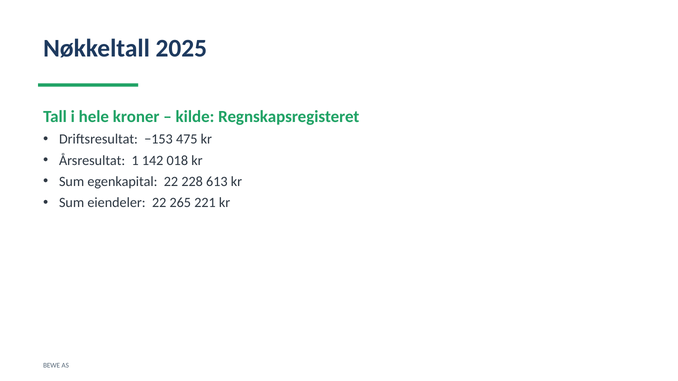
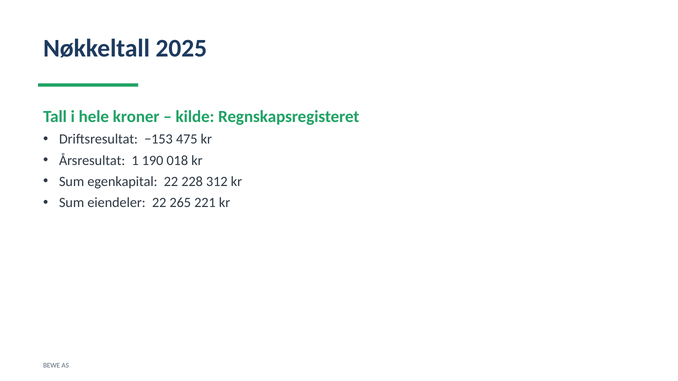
142: 142 -> 190 (153, 161)
613: 613 -> 312 (217, 182)
